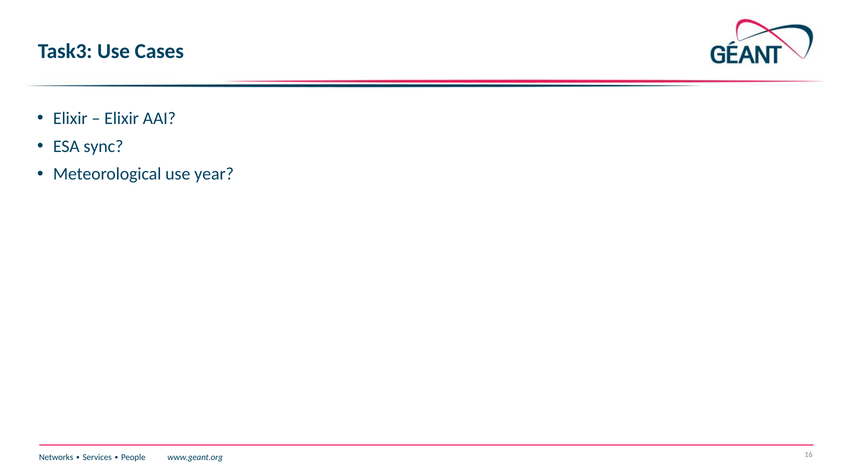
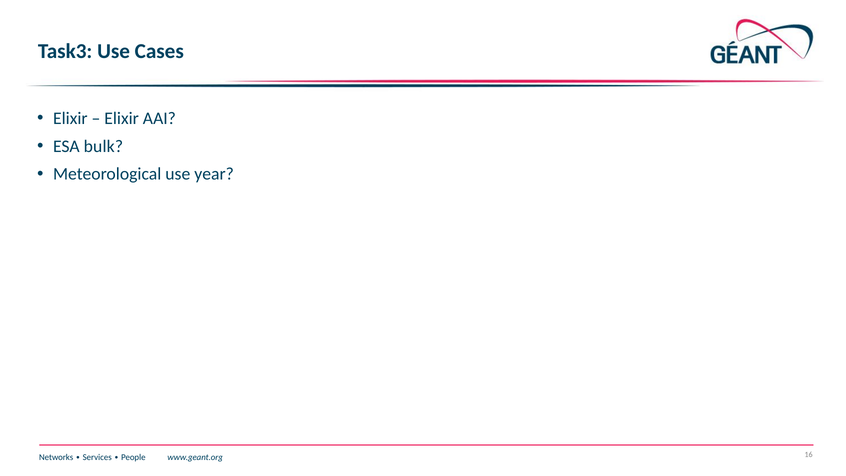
sync: sync -> bulk (103, 146)
